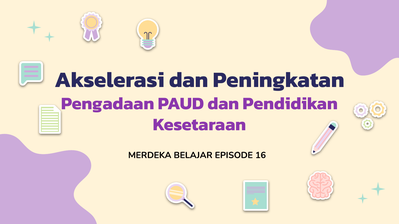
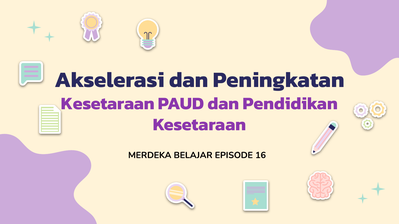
Pengadaan: Pengadaan -> Kesetaraan (108, 104)
